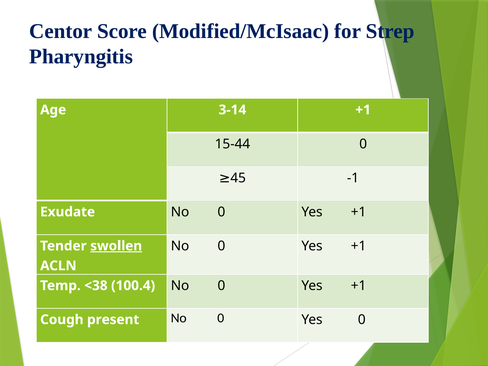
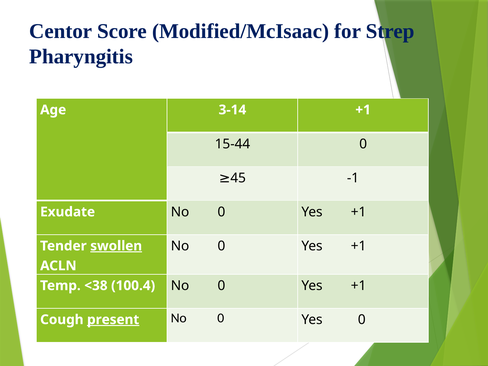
present underline: none -> present (113, 320)
